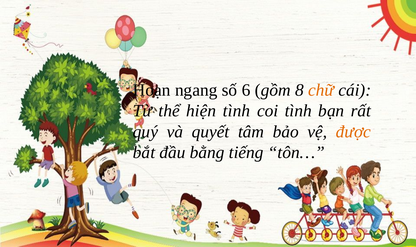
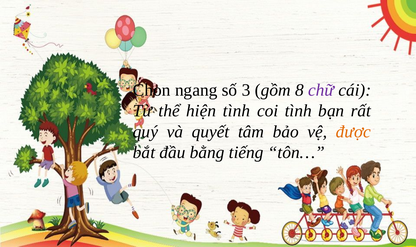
Hoạn: Hoạn -> Chon (152, 90)
6: 6 -> 3 (246, 90)
chữ colour: orange -> purple (321, 90)
